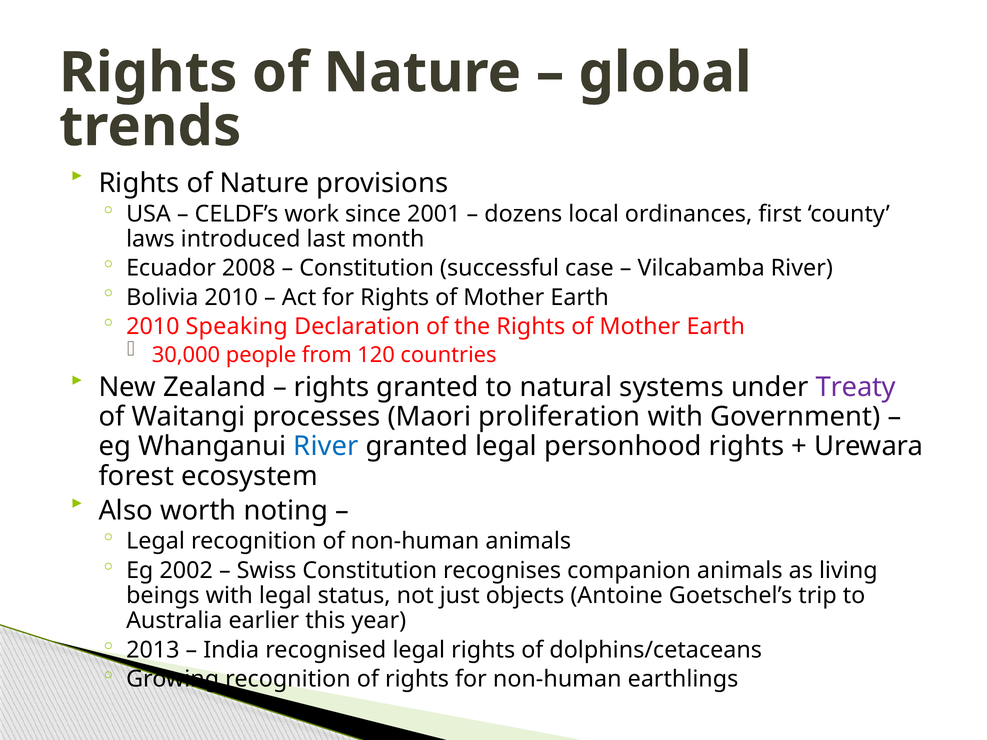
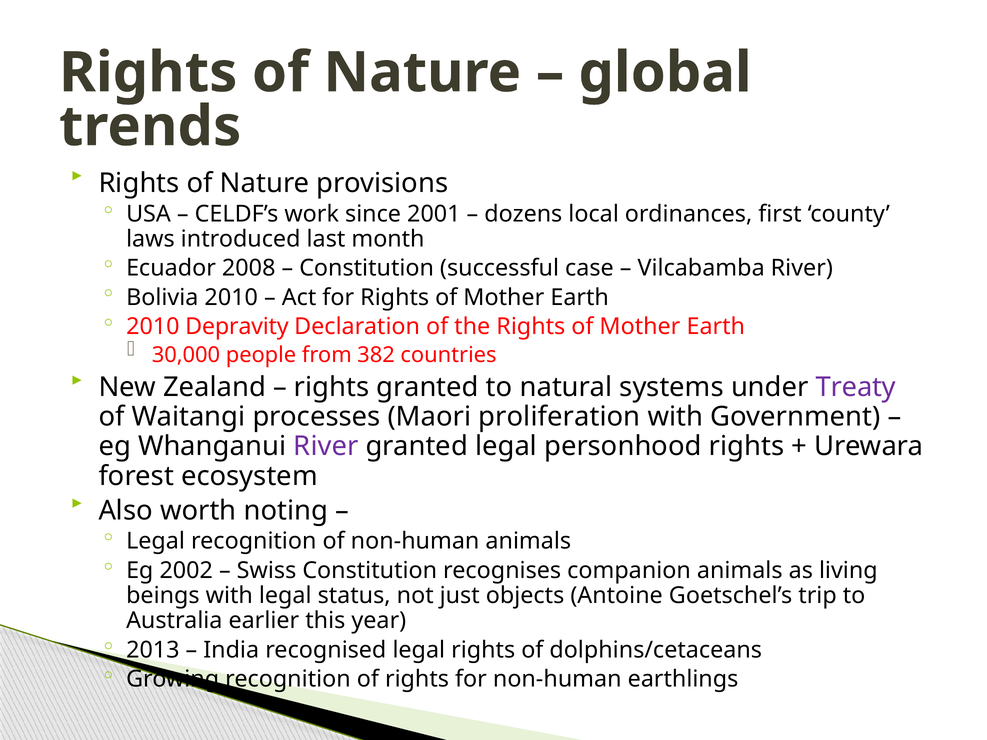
Speaking: Speaking -> Depravity (237, 327)
120: 120 -> 382 (376, 355)
River colour: blue -> purple (326, 447)
